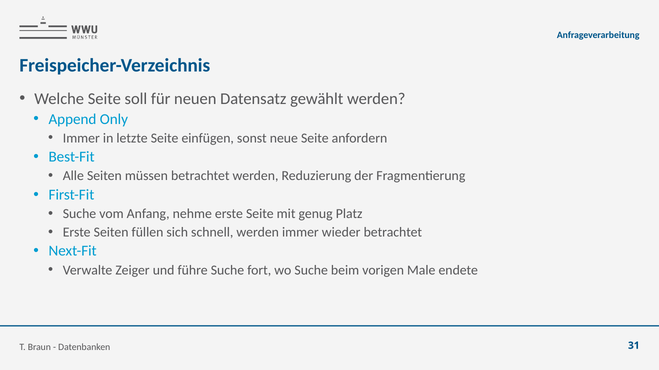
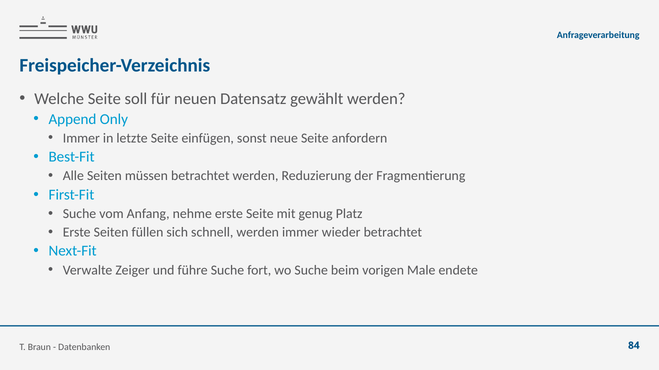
31: 31 -> 84 (634, 346)
